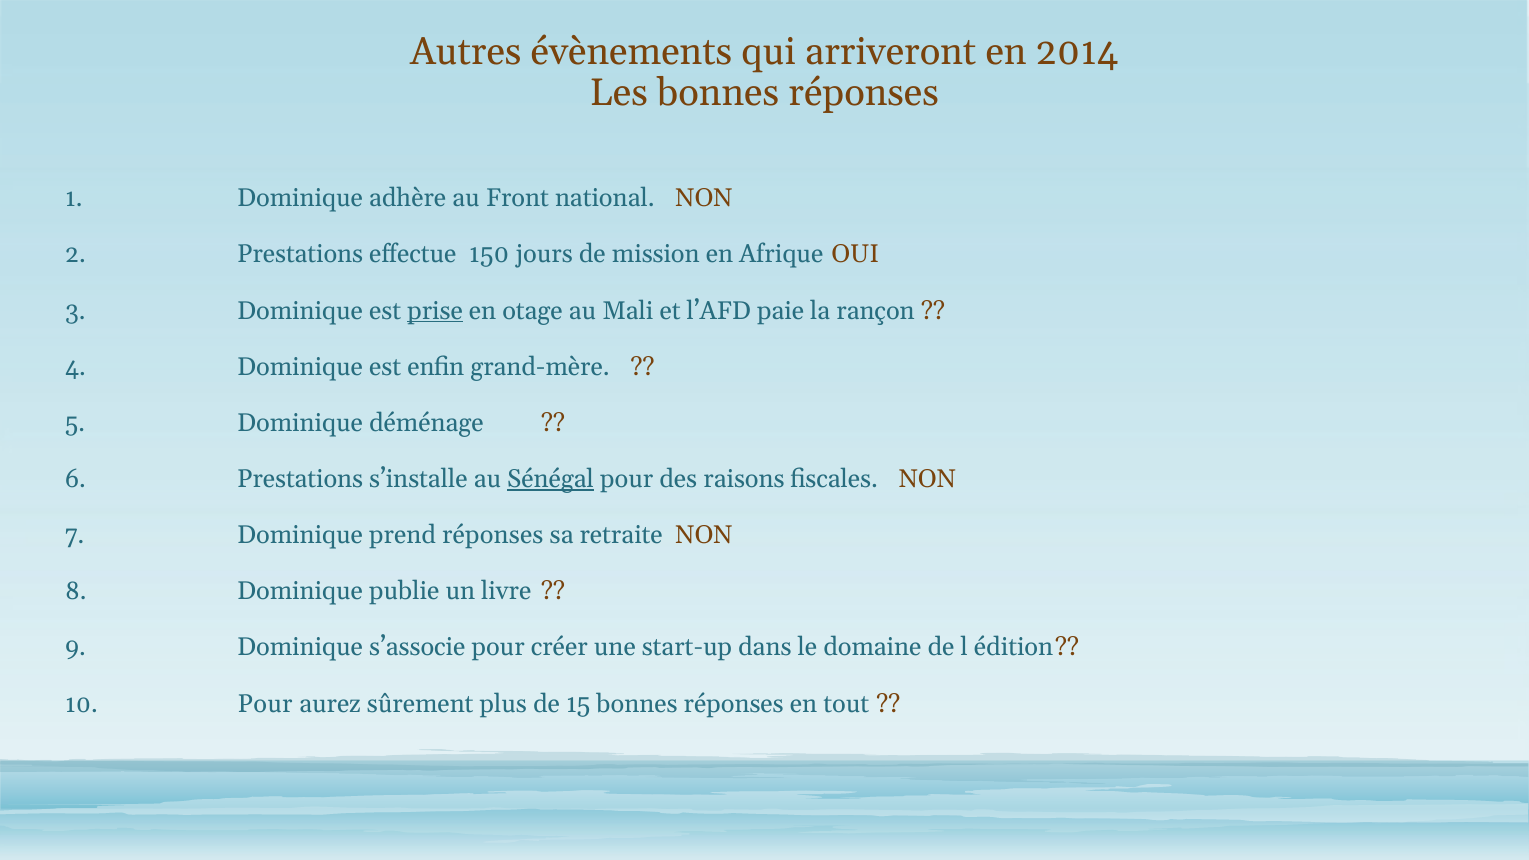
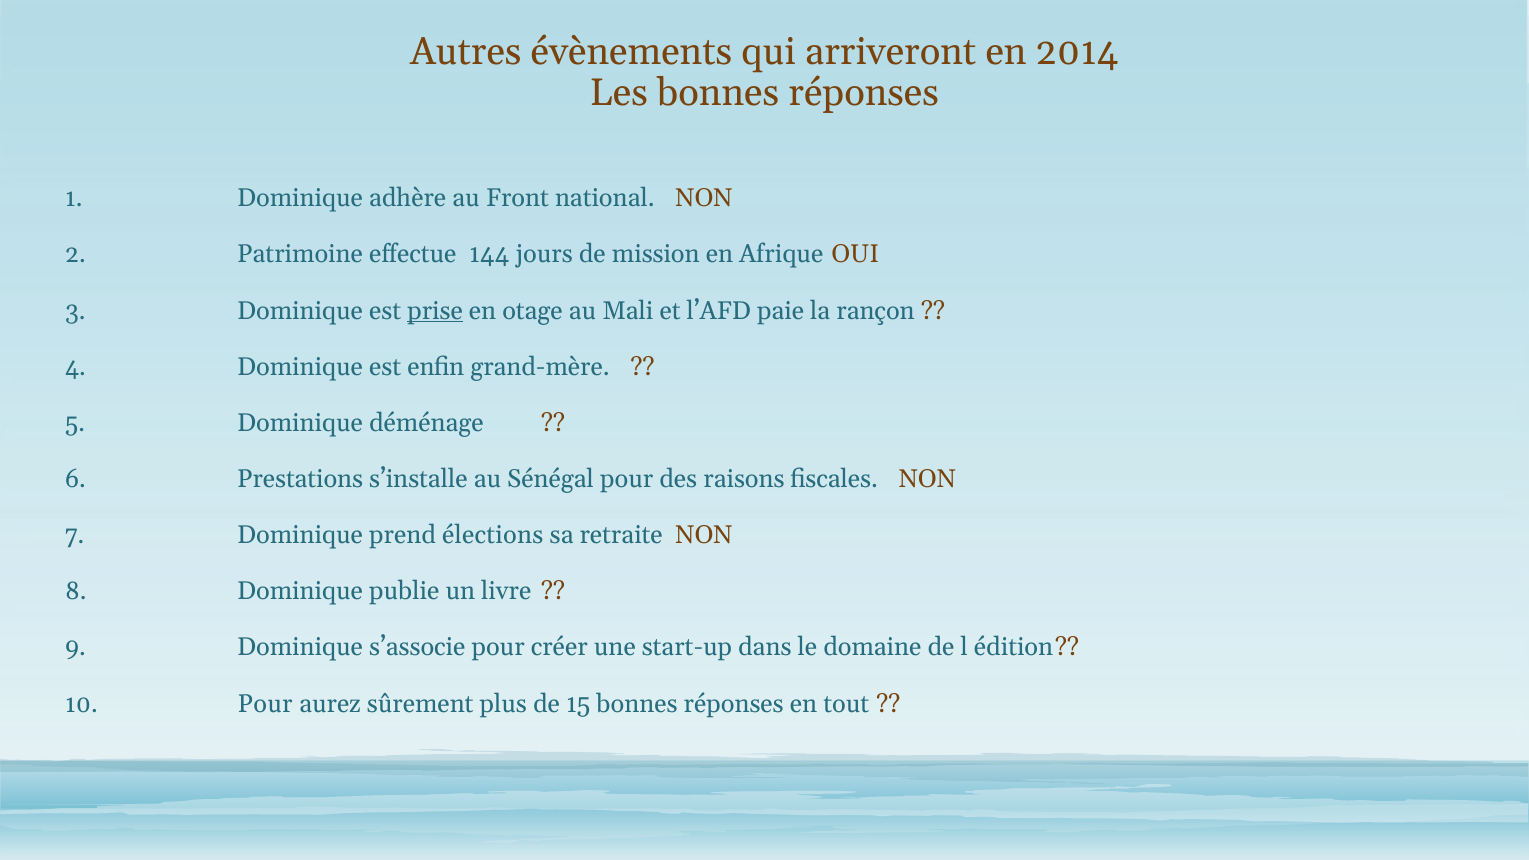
Prestations: Prestations -> Patrimoine (300, 254)
150: 150 -> 144 (489, 254)
Sénégal underline: present -> none (551, 479)
prend réponses: réponses -> élections (493, 535)
